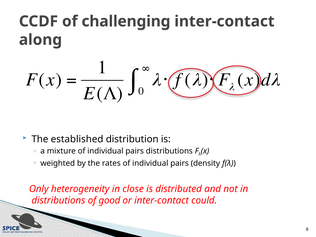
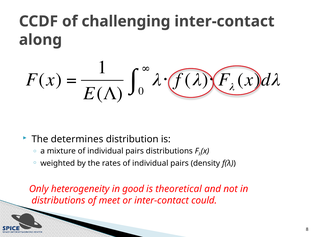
established: established -> determines (77, 139)
close: close -> good (133, 189)
distributed: distributed -> theoretical (179, 189)
good: good -> meet (109, 200)
